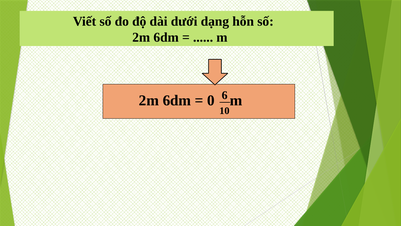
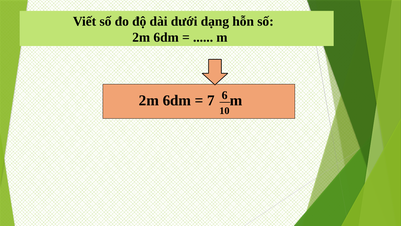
0: 0 -> 7 (211, 100)
